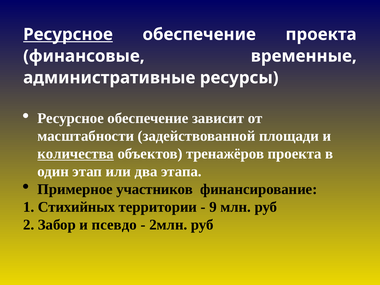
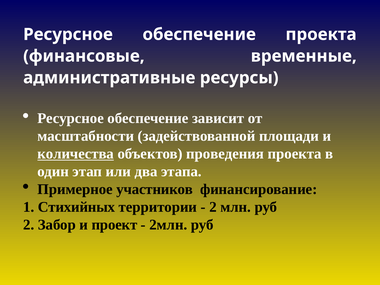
Ресурсное underline: present -> none (68, 34)
тренажёров: тренажёров -> проведения (225, 154)
9: 9 -> 2 (213, 207)
псевдо: псевдо -> проект (114, 225)
